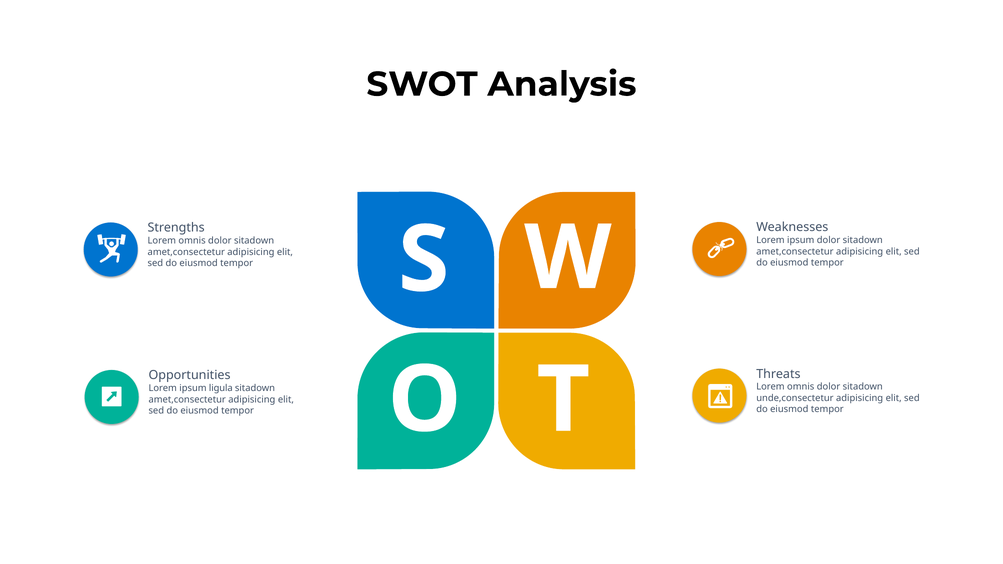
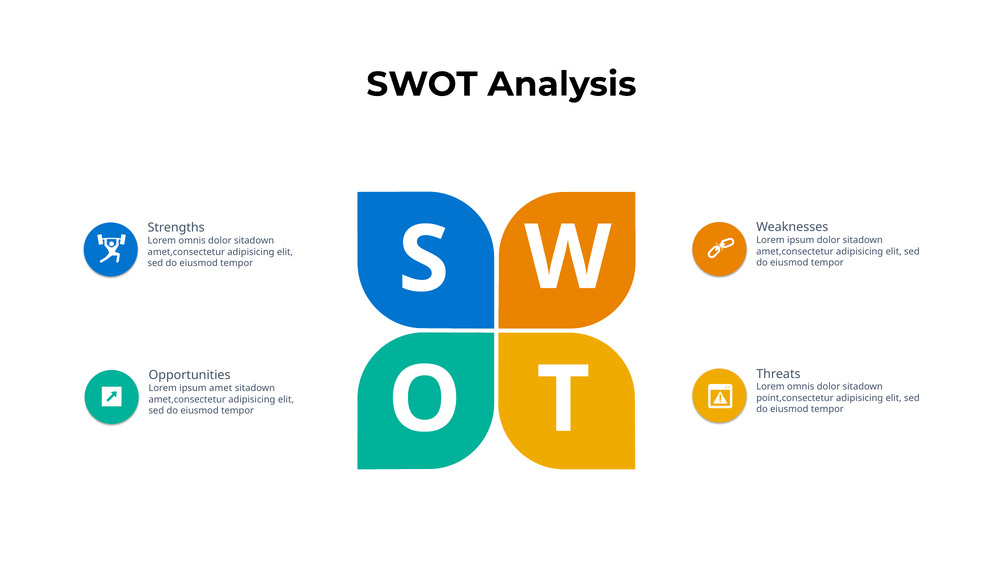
ligula: ligula -> amet (221, 388)
unde,consectetur: unde,consectetur -> point,consectetur (795, 398)
